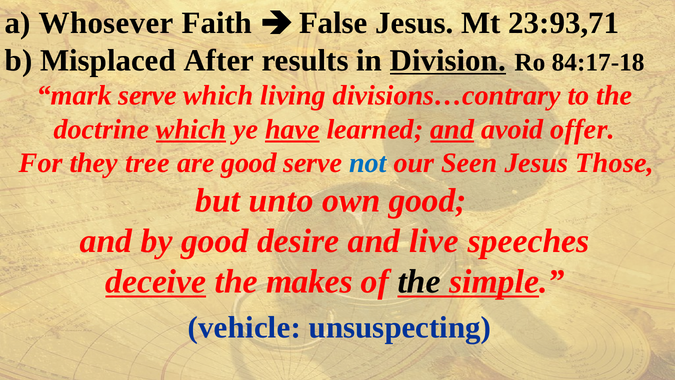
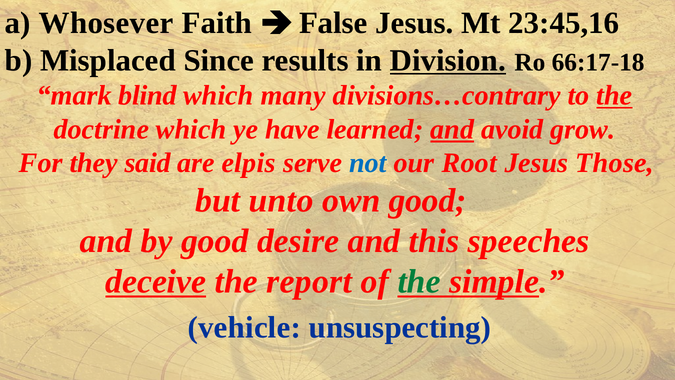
23:93,71: 23:93,71 -> 23:45,16 (564, 23)
After: After -> Since (219, 60)
84:17-18: 84:17-18 -> 66:17-18 (598, 62)
mark serve: serve -> blind (148, 96)
living: living -> many (293, 96)
the underline: none -> present (614, 96)
which underline: present -> none (191, 129)
have underline: present -> none (292, 129)
offer: offer -> grow (583, 129)
tree: tree -> said (148, 163)
are good: good -> elpis (249, 163)
Seen: Seen -> Root (469, 163)
live: live -> this (434, 241)
makes: makes -> report (309, 282)
the colour: black -> green (419, 282)
